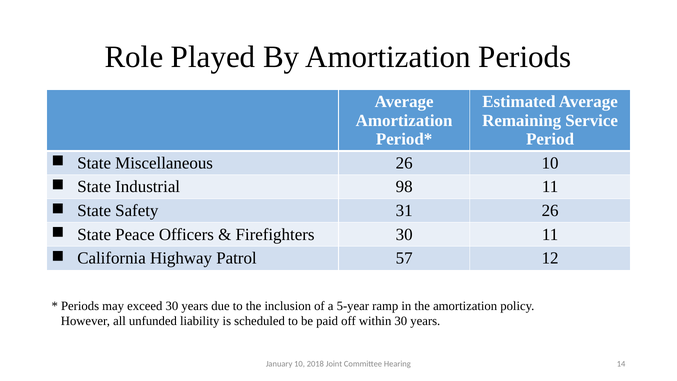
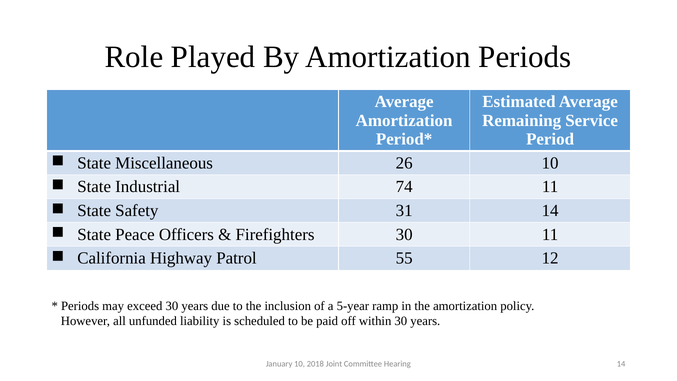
98: 98 -> 74 (404, 187)
31 26: 26 -> 14 (550, 211)
57: 57 -> 55 (404, 258)
